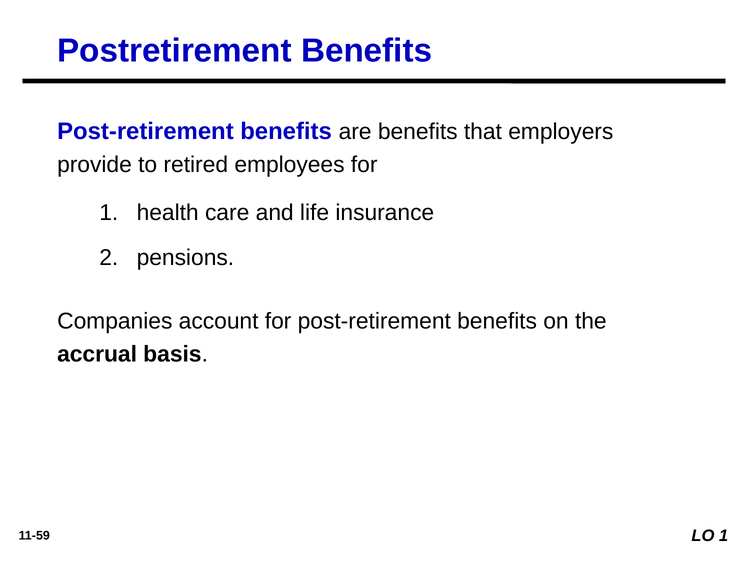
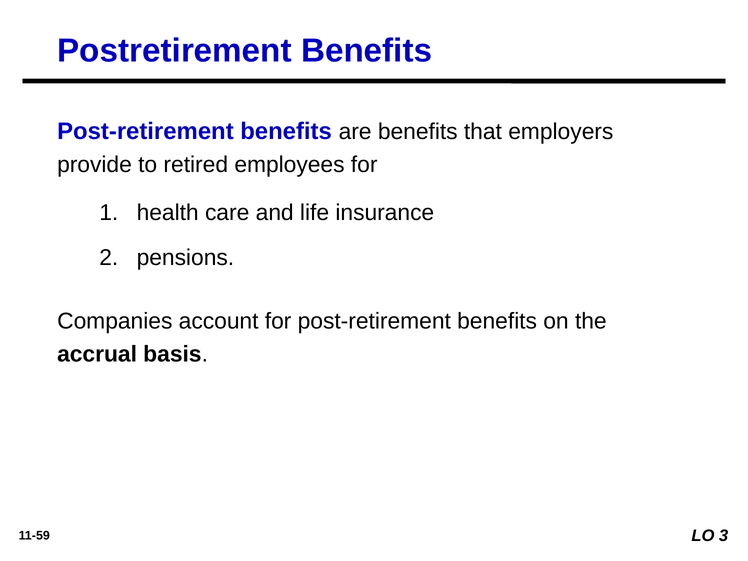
LO 1: 1 -> 3 (724, 536)
